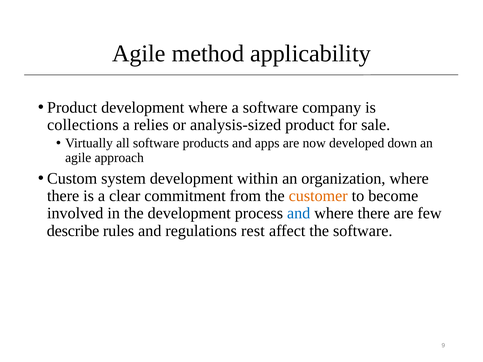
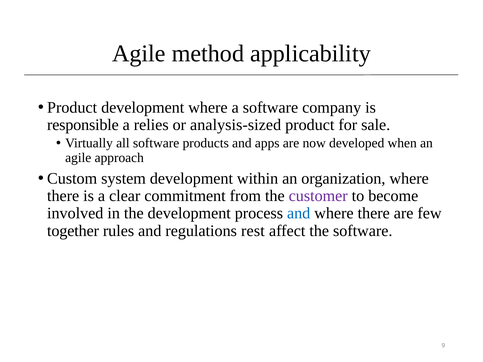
collections: collections -> responsible (83, 125)
down: down -> when (402, 143)
customer colour: orange -> purple (318, 196)
describe: describe -> together (73, 231)
